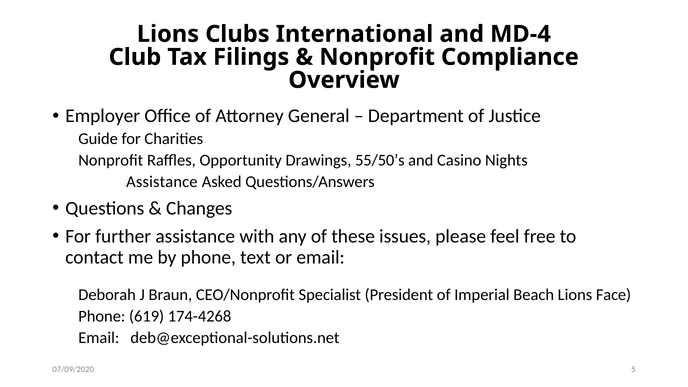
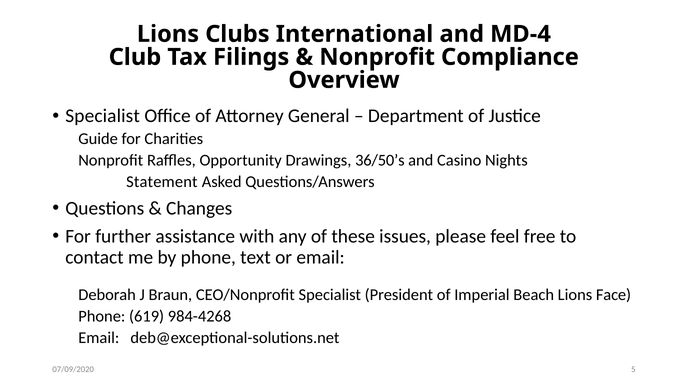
Employer: Employer -> Specialist (103, 116)
55/50’s: 55/50’s -> 36/50’s (380, 160)
Assistance: Assistance -> Statement (162, 182)
174-4268: 174-4268 -> 984-4268 (200, 316)
